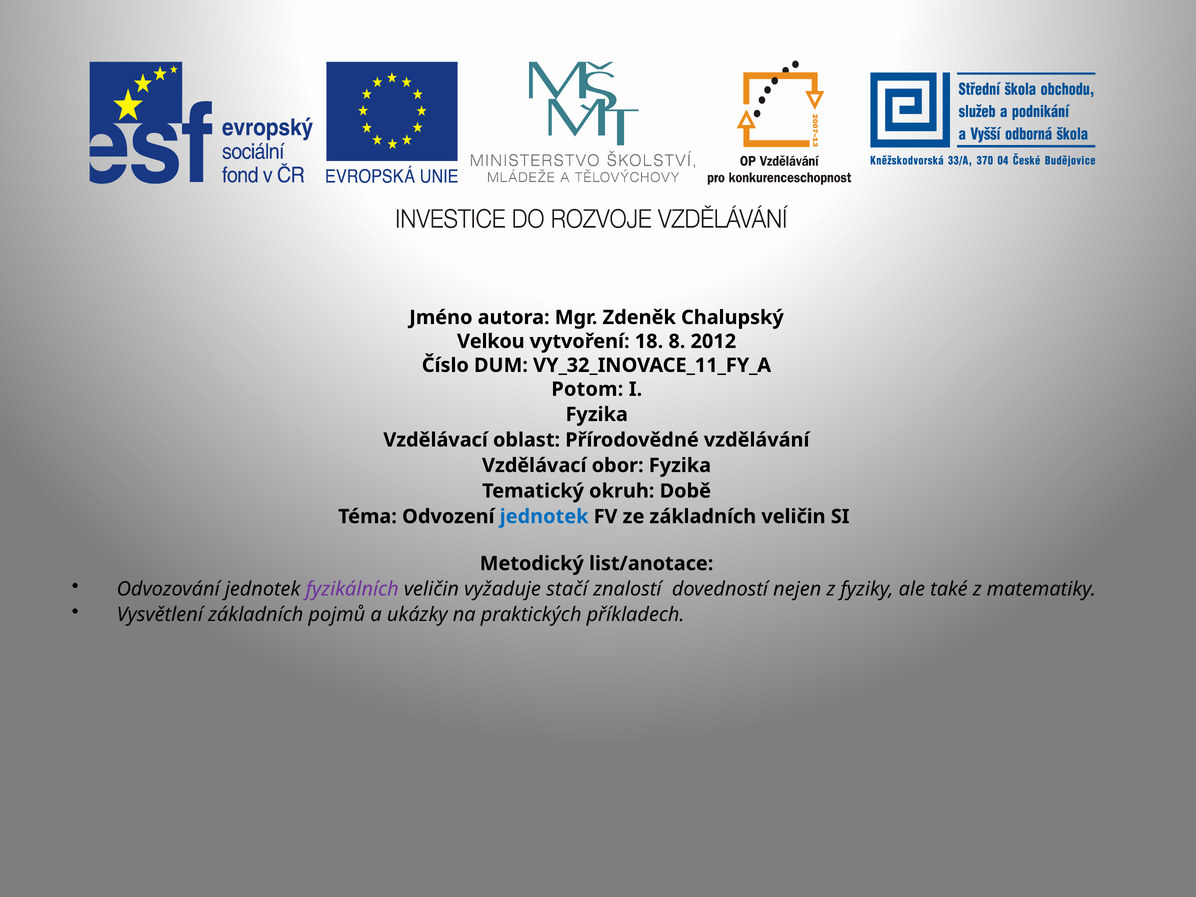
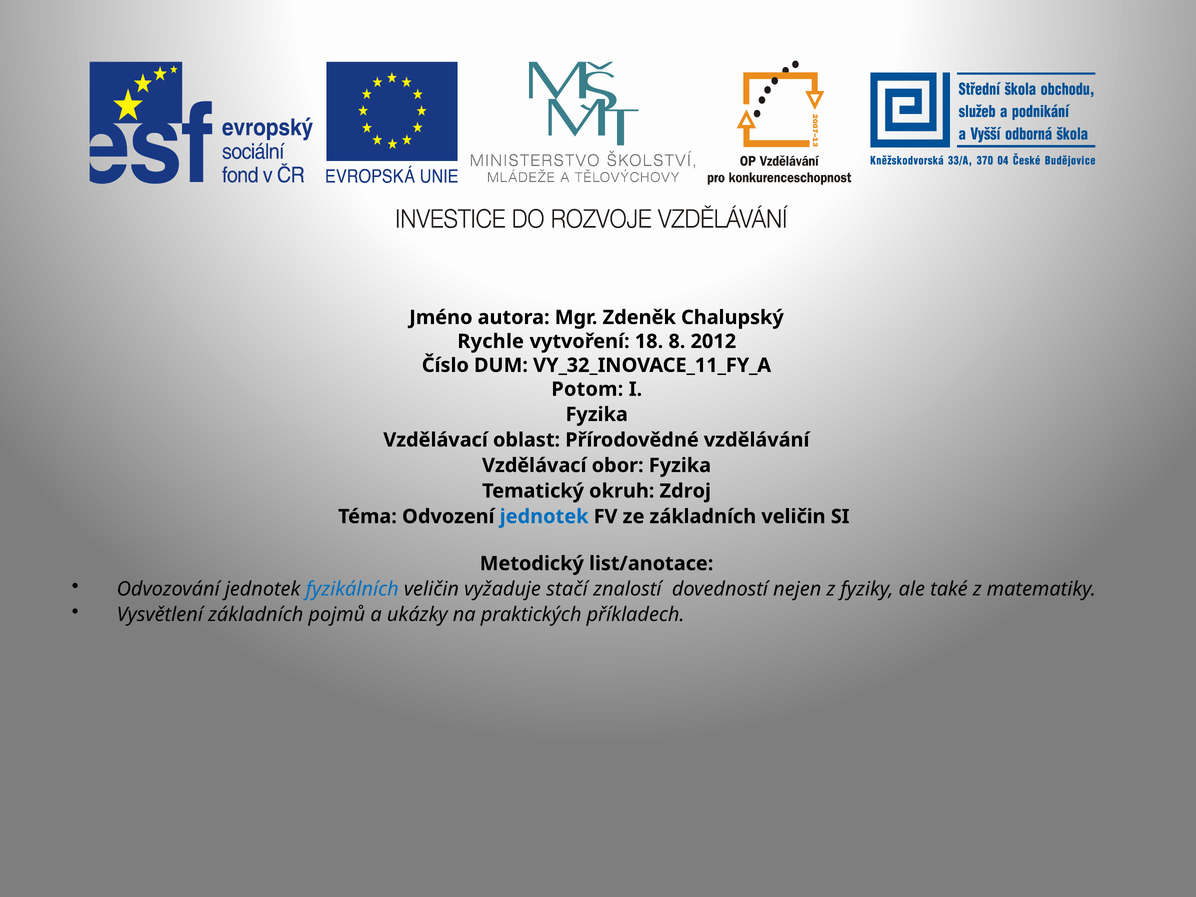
Velkou: Velkou -> Rychle (491, 341)
Době: Době -> Zdroj (685, 491)
fyzikálních colour: purple -> blue (352, 589)
